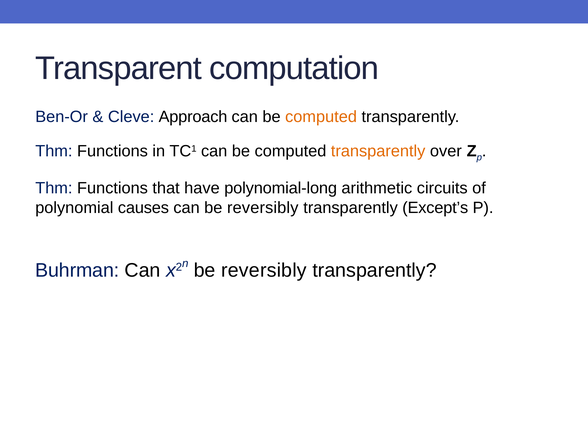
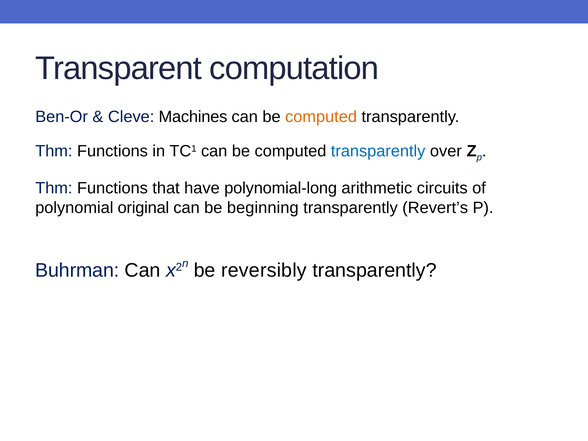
Approach: Approach -> Machines (193, 117)
transparently colour: orange -> blue (378, 151)
causes: causes -> original (143, 208)
can be reversibly: reversibly -> beginning (263, 208)
Except’s: Except’s -> Revert’s (435, 208)
